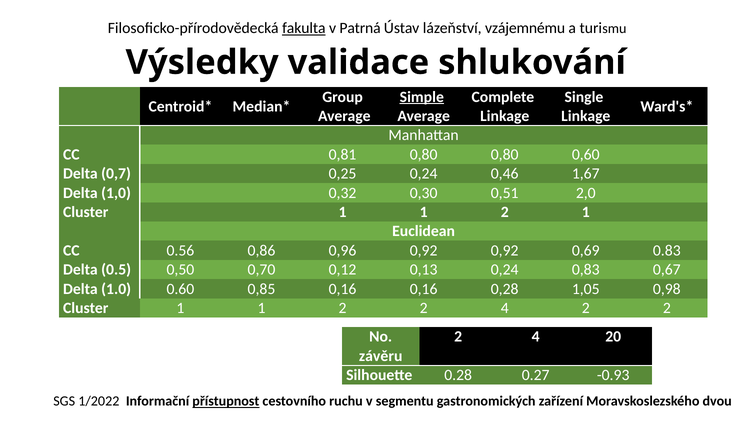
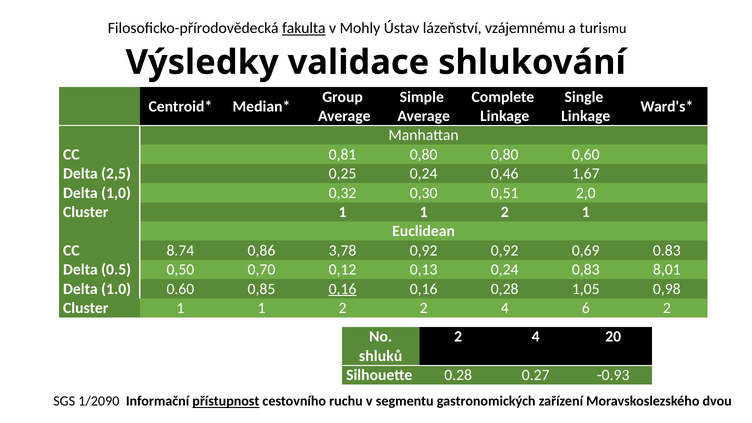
Patrná: Patrná -> Mohly (360, 28)
Simple underline: present -> none (422, 97)
0,7: 0,7 -> 2,5 (116, 174)
0.56: 0.56 -> 8.74 (180, 251)
0,96: 0,96 -> 3,78 (343, 251)
0,67: 0,67 -> 8,01 (667, 270)
0,16 underline: none -> present (343, 289)
4 2: 2 -> 6 (586, 308)
závěru: závěru -> shluků (381, 356)
1/2022: 1/2022 -> 1/2090 (99, 401)
